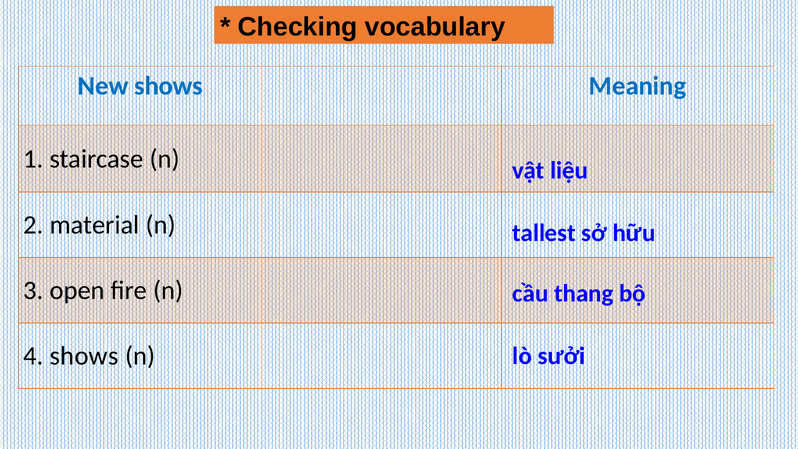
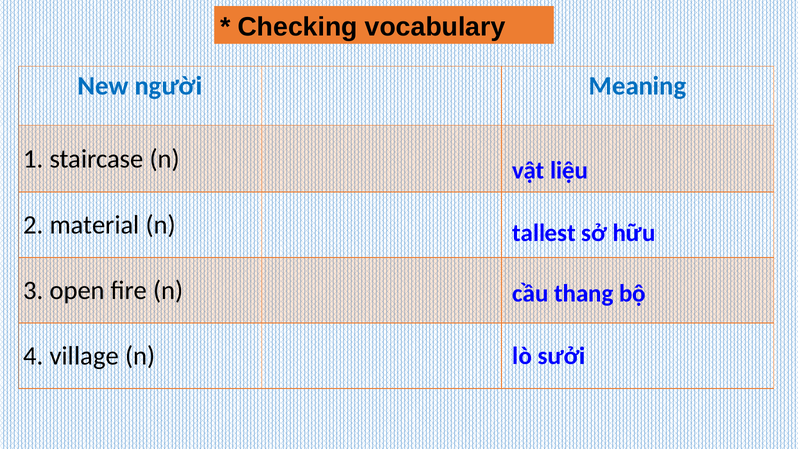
New shows: shows -> người (168, 86)
4 shows: shows -> village (84, 356)
